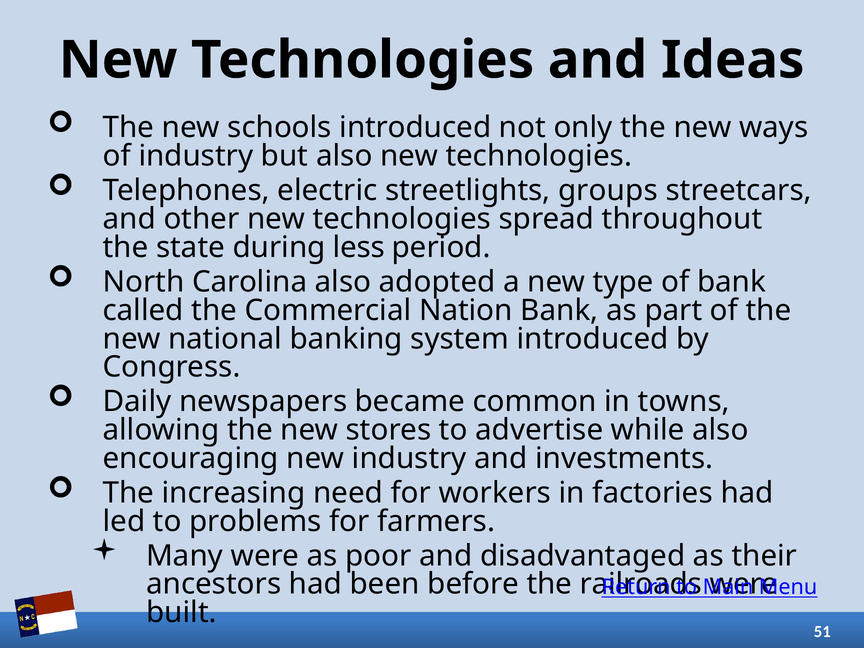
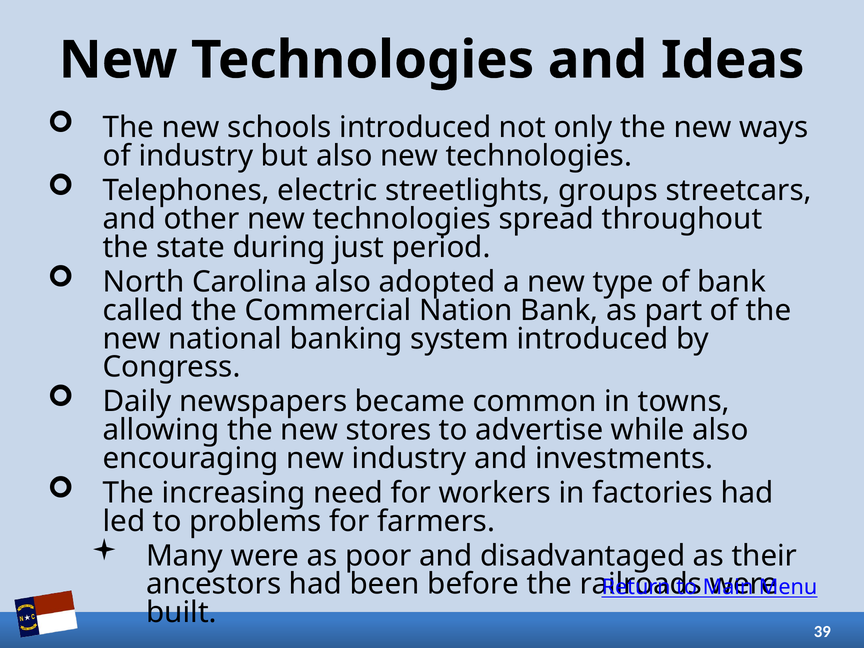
less: less -> just (359, 247)
51: 51 -> 39 (822, 632)
